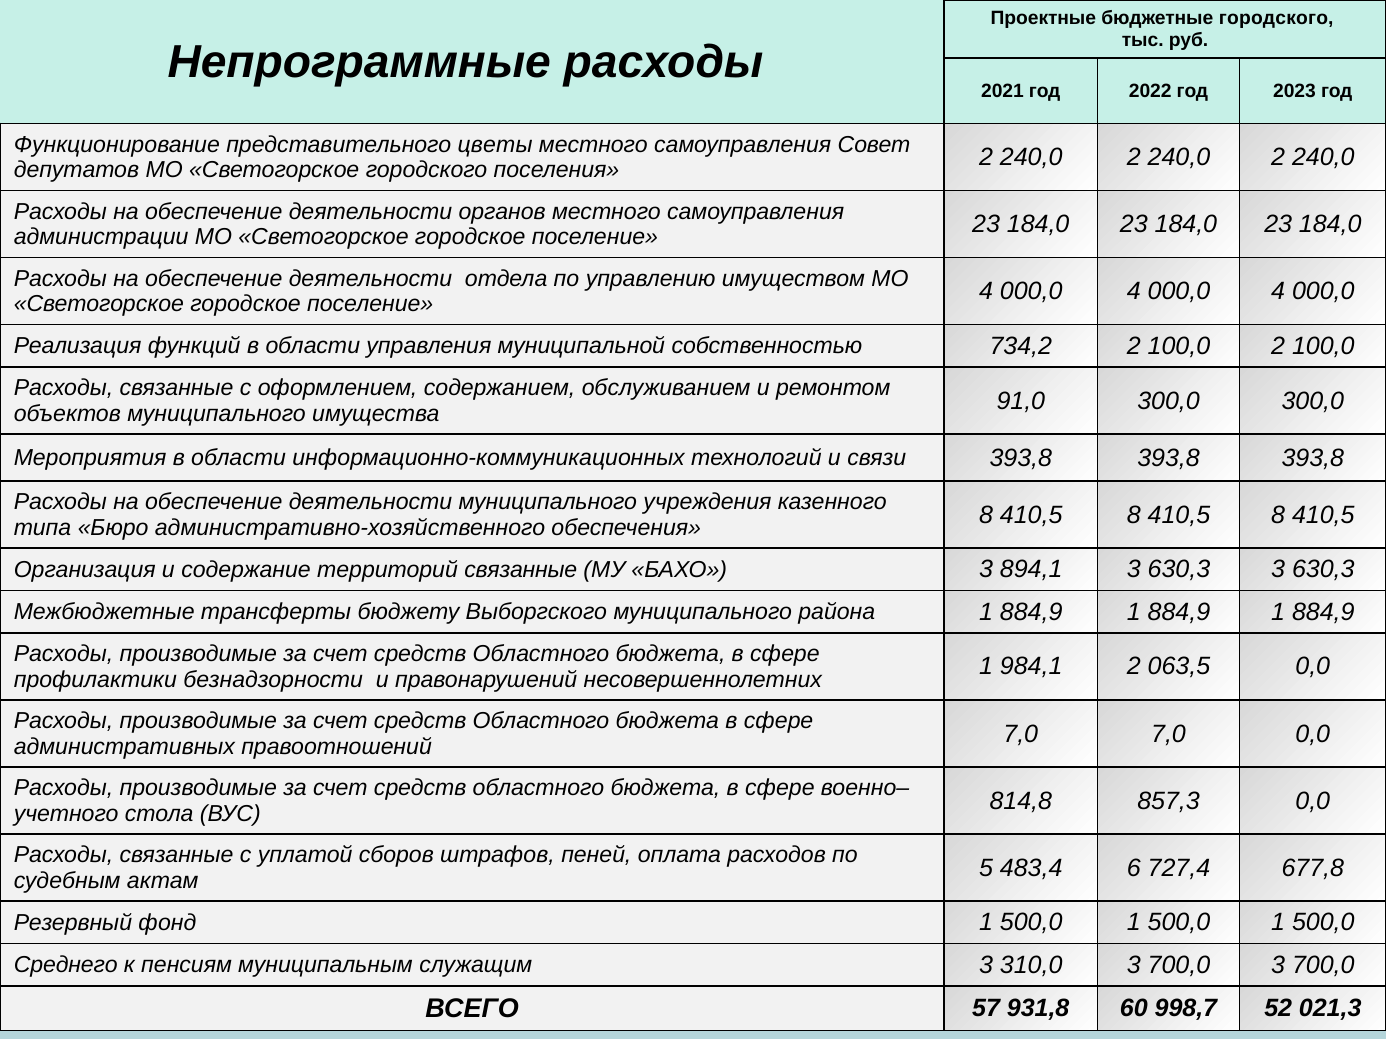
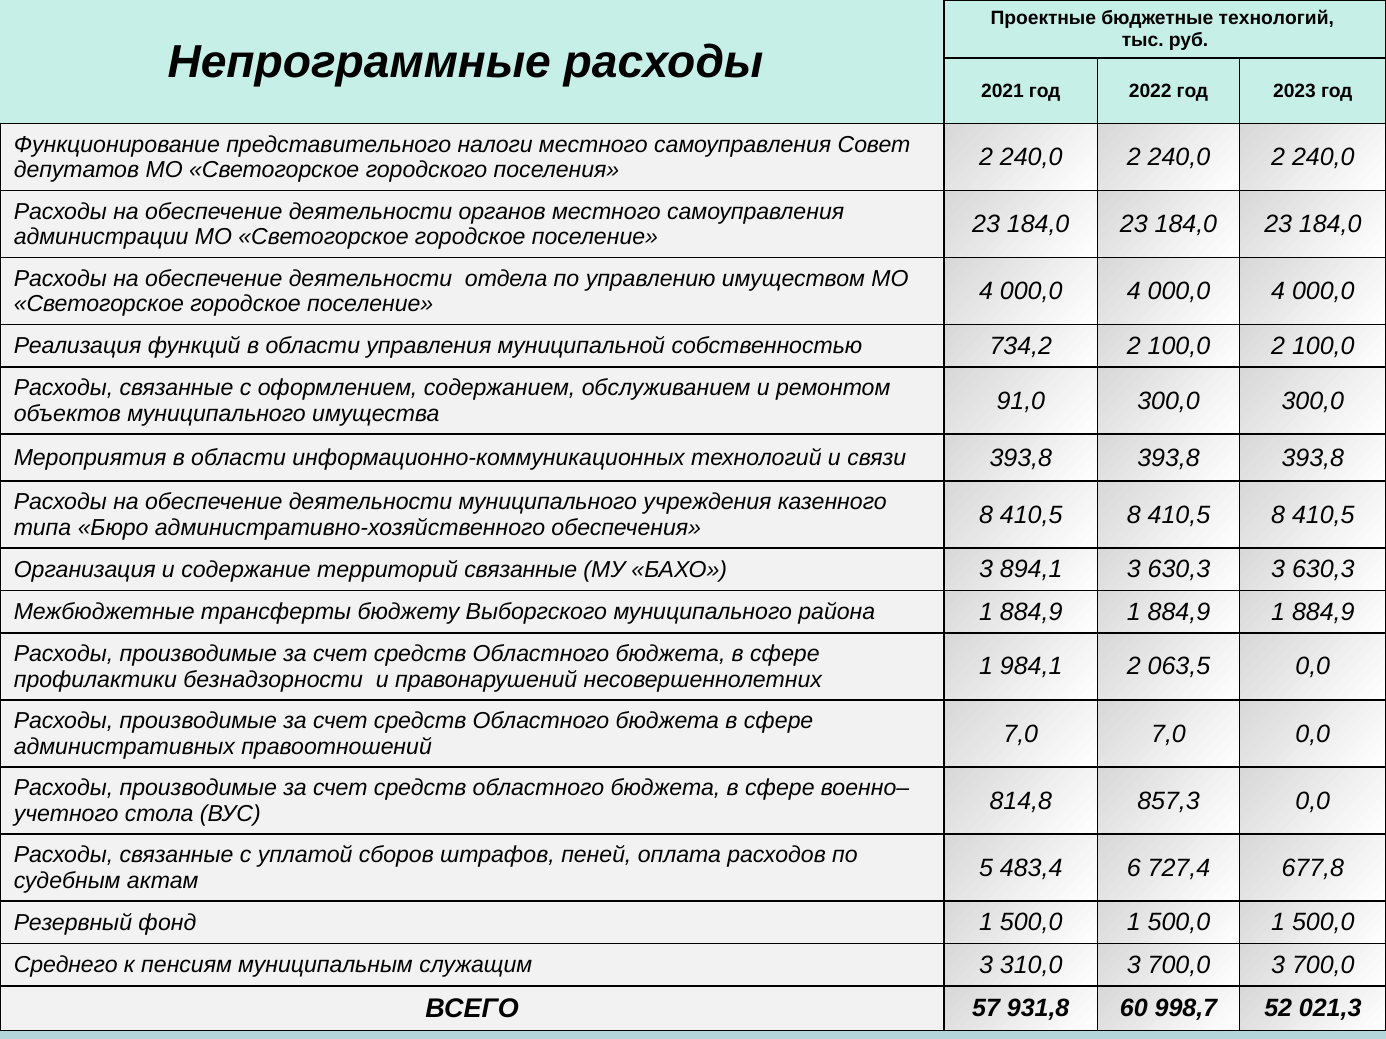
бюджетные городского: городского -> технологий (1276, 19)
цветы: цветы -> налоги (495, 144)
